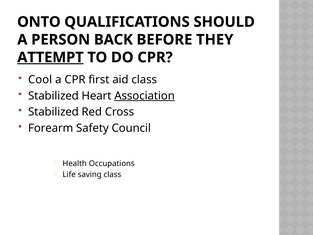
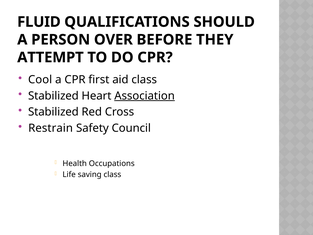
ONTO: ONTO -> FLUID (39, 22)
BACK: BACK -> OVER (113, 40)
ATTEMPT underline: present -> none (50, 57)
Forearm: Forearm -> Restrain (51, 128)
